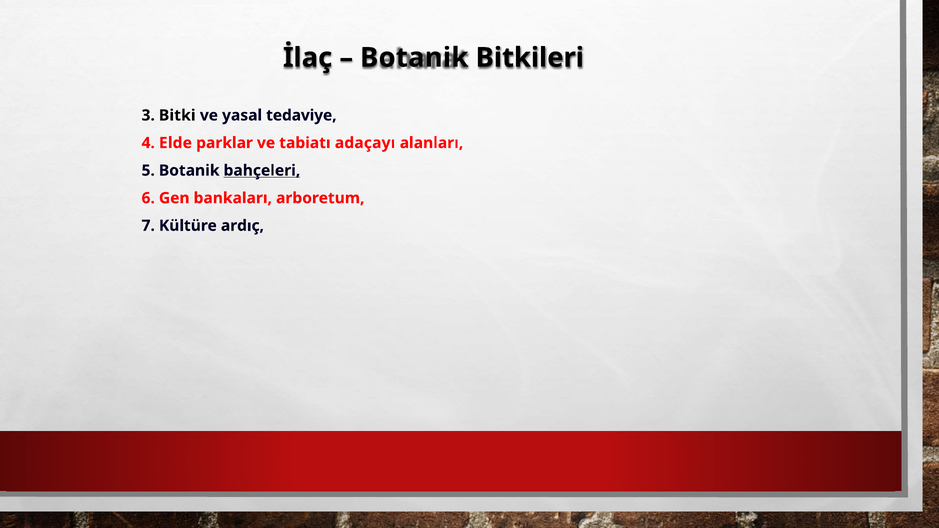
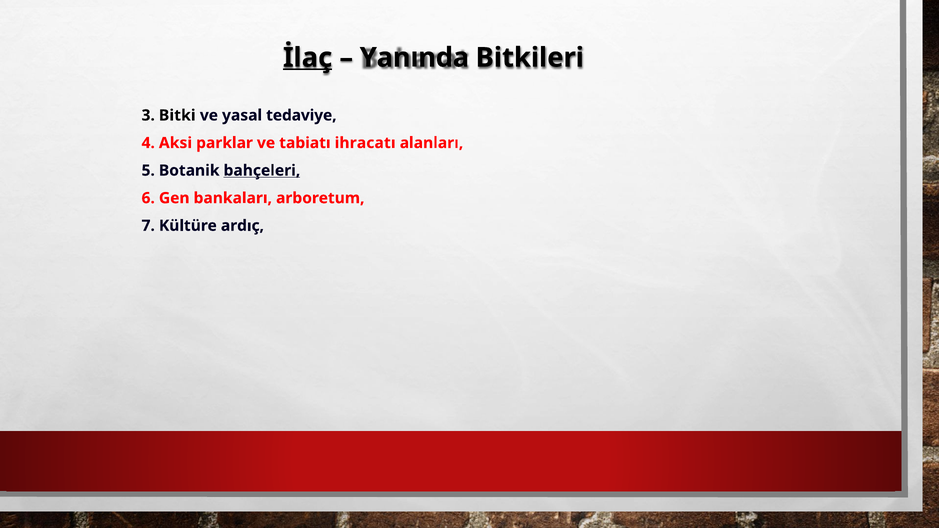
İlaç underline: none -> present (308, 58)
Botanik: Botanik -> Yanında (414, 58)
Elde: Elde -> Aksi (175, 143)
adaçayı: adaçayı -> ihracatı (365, 143)
